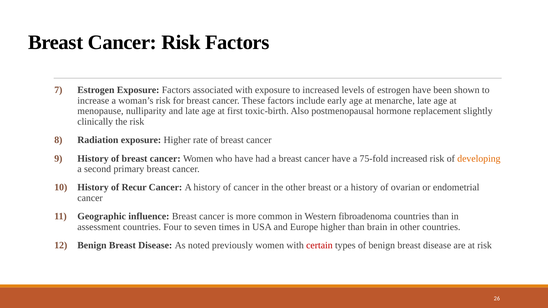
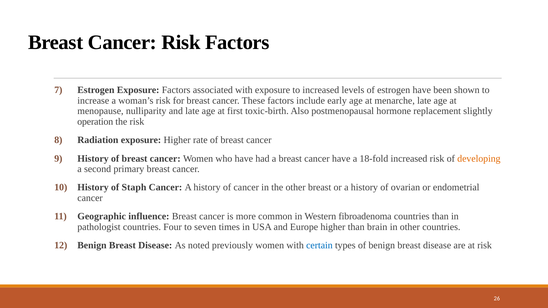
clinically: clinically -> operation (95, 122)
75-fold: 75-fold -> 18-fold (374, 159)
Recur: Recur -> Staph (134, 188)
assessment: assessment -> pathologist (99, 227)
certain colour: red -> blue (319, 246)
